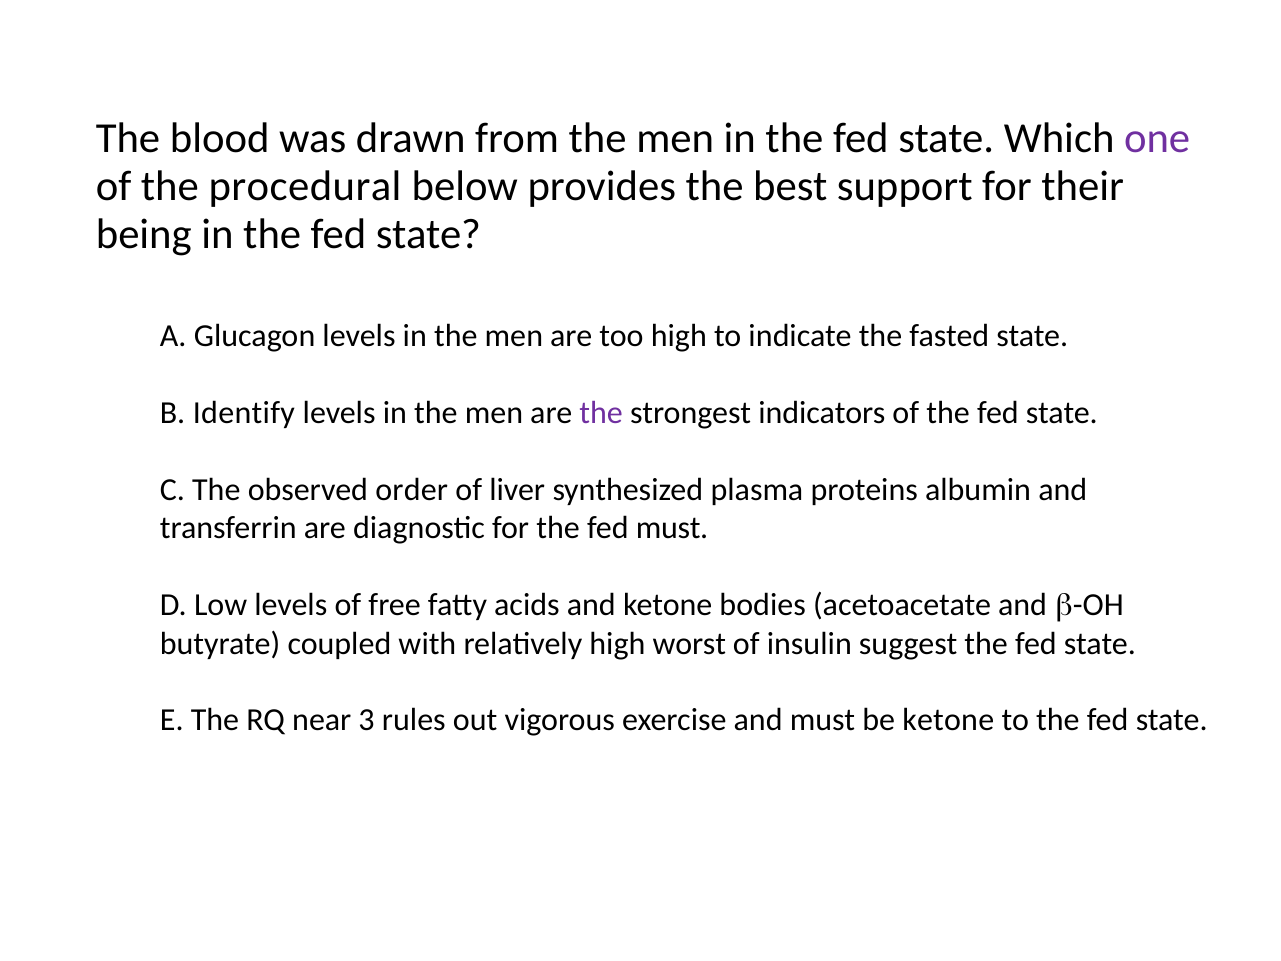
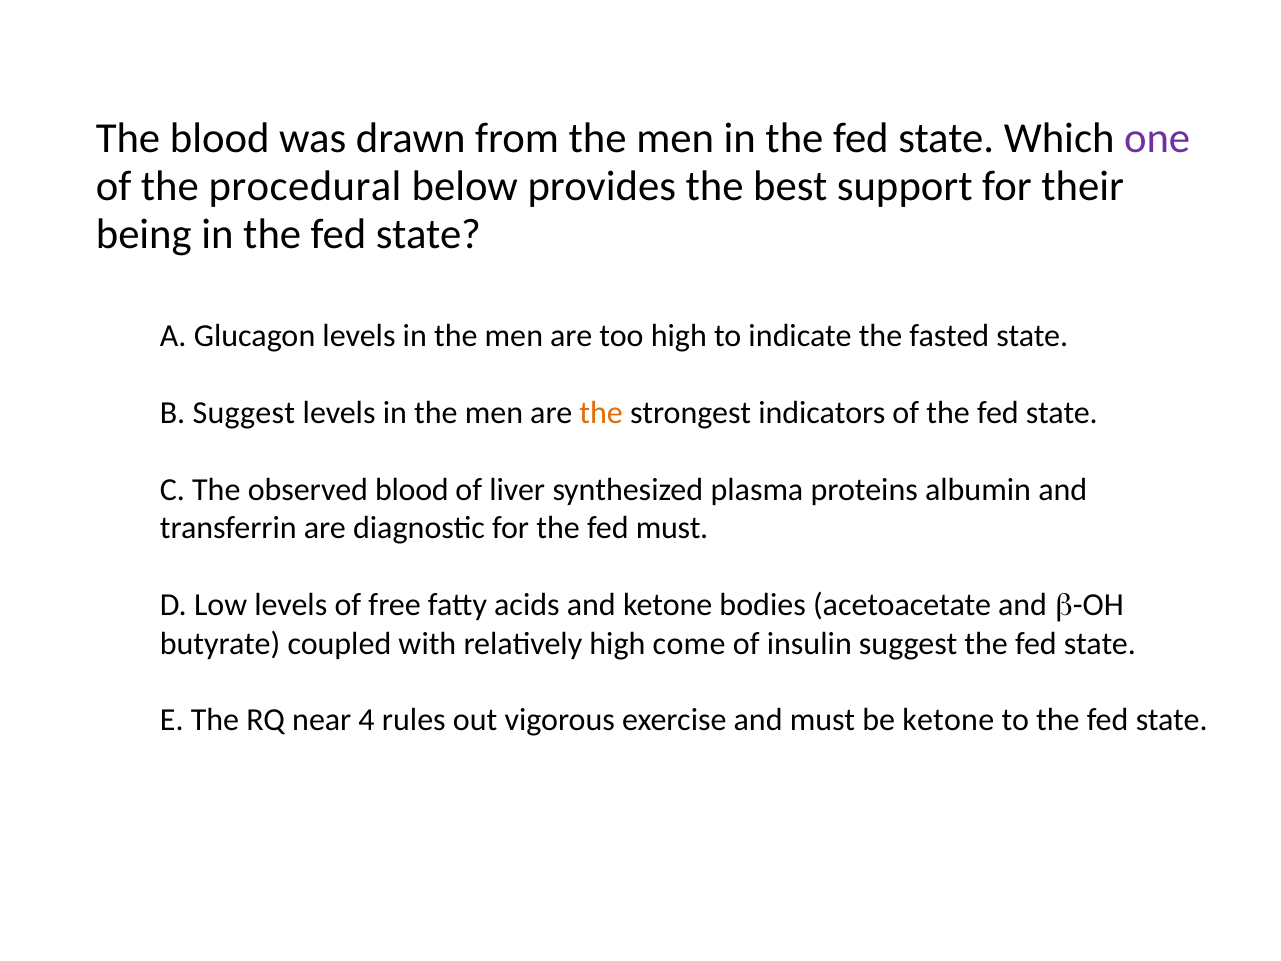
B Identify: Identify -> Suggest (244, 413)
the colour: purple -> orange (601, 413)
observed order: order -> blood (412, 490)
worst: worst -> come (689, 643)
3: 3 -> 4 (367, 720)
